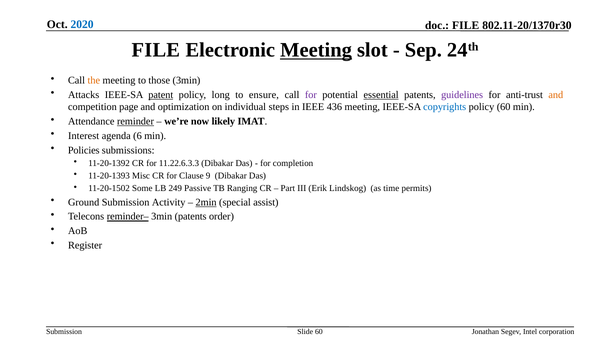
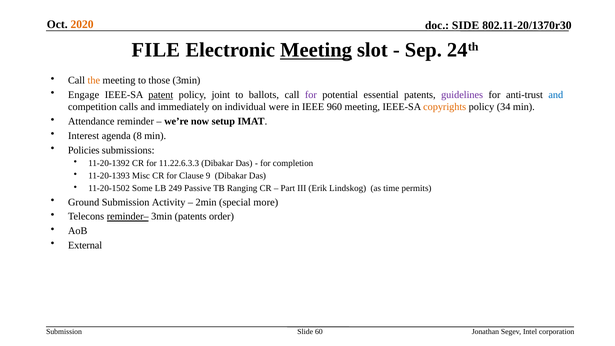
2020 colour: blue -> orange (82, 24)
FILE: FILE -> SIDE (466, 26)
Attacks: Attacks -> Engage (84, 95)
long: long -> joint (221, 95)
ensure: ensure -> ballots (264, 95)
essential underline: present -> none (381, 95)
and colour: orange -> blue (556, 95)
page: page -> calls (129, 107)
optimization: optimization -> immediately (184, 107)
steps: steps -> were (279, 107)
436: 436 -> 960 (334, 107)
copyrights colour: blue -> orange (445, 107)
policy 60: 60 -> 34 (504, 107)
reminder underline: present -> none (135, 121)
likely: likely -> setup (223, 121)
6: 6 -> 8 (137, 136)
2min underline: present -> none (206, 202)
assist: assist -> more (266, 202)
Register: Register -> External (85, 245)
